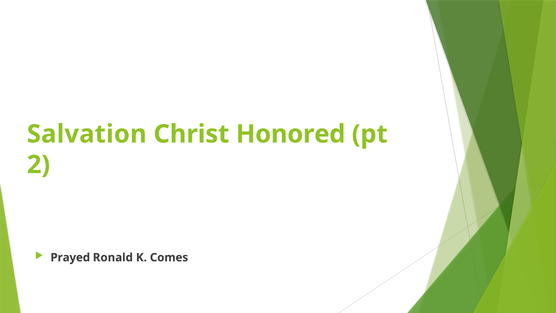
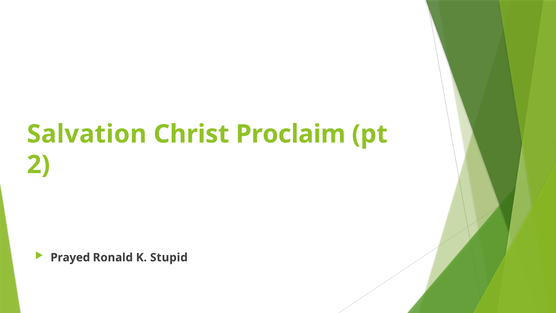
Honored: Honored -> Proclaim (291, 134)
Comes: Comes -> Stupid (169, 257)
